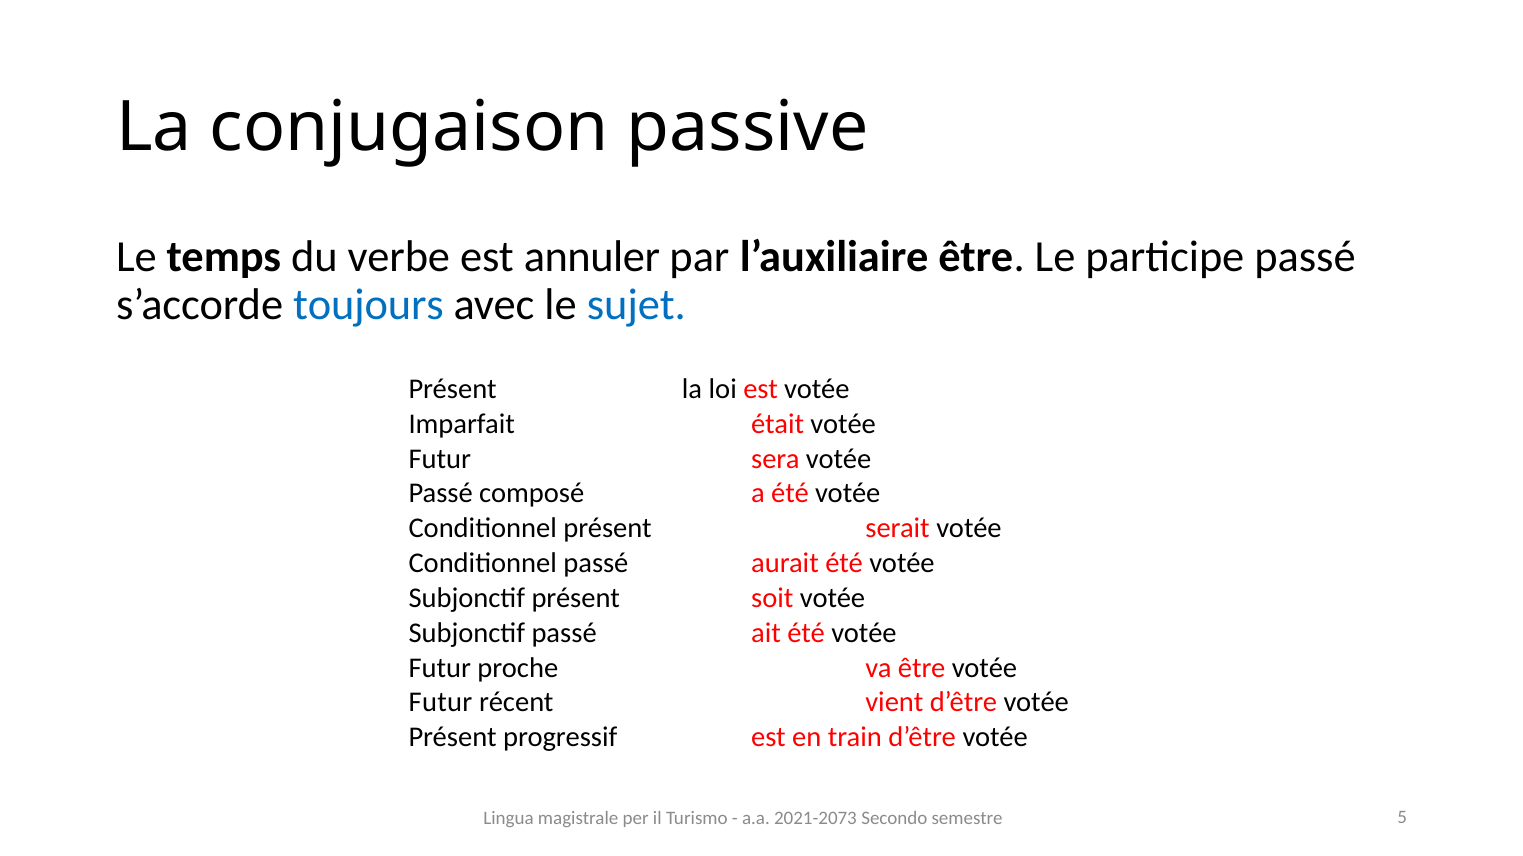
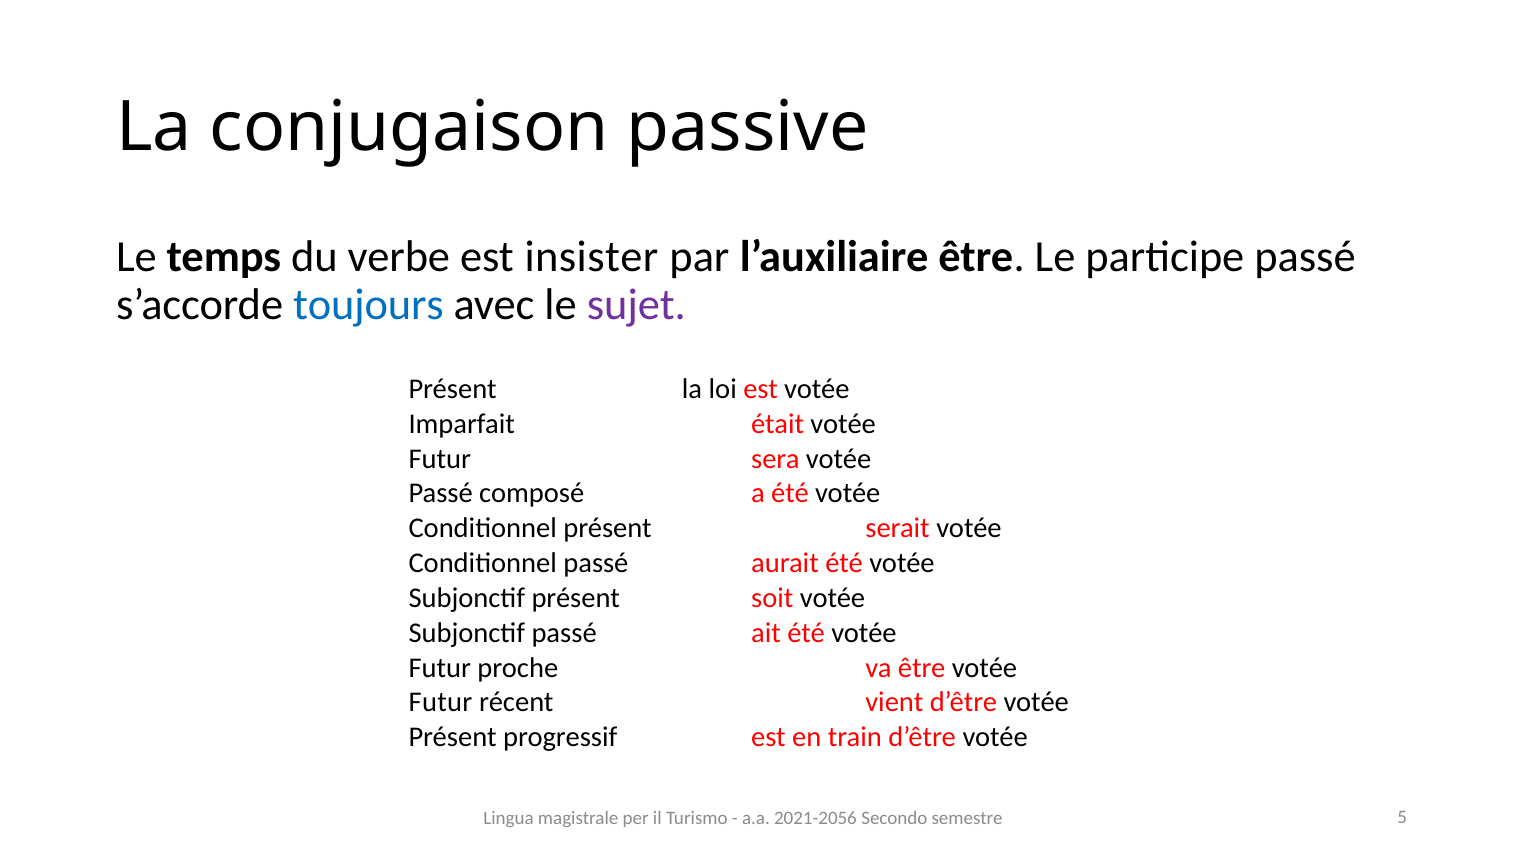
annuler: annuler -> insister (591, 257)
sujet colour: blue -> purple (636, 305)
2021-2073: 2021-2073 -> 2021-2056 (815, 819)
